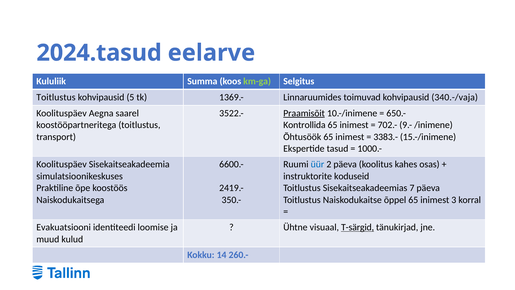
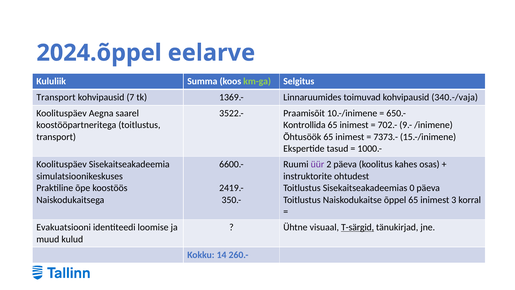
2024.tasud: 2024.tasud -> 2024.õppel (99, 53)
Toitlustus: Toitlustus -> Transport (56, 97)
5: 5 -> 7 (130, 97)
Praamisõit underline: present -> none (304, 113)
3383.-: 3383.- -> 7373.- (386, 137)
üür colour: blue -> purple (317, 164)
koduseid: koduseid -> ohtudest (352, 176)
7: 7 -> 0 (412, 188)
